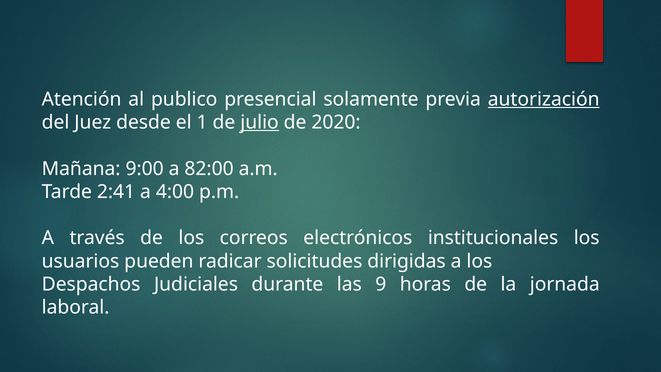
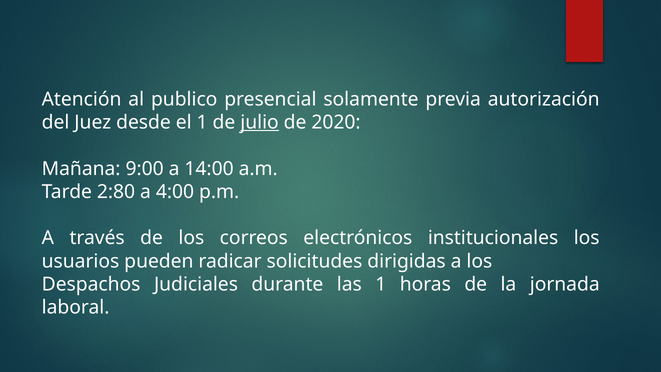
autorización underline: present -> none (544, 99)
82:00: 82:00 -> 14:00 (209, 169)
2:41: 2:41 -> 2:80 (116, 192)
las 9: 9 -> 1 (381, 284)
